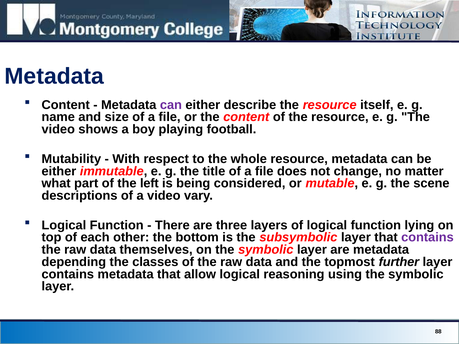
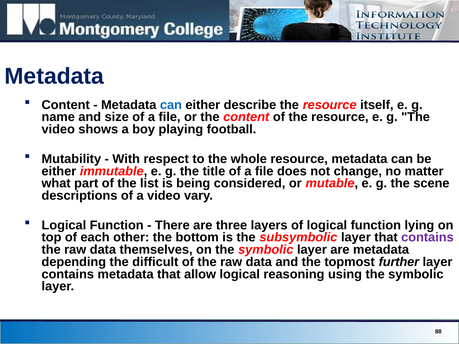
can colour: purple -> blue (171, 105)
left: left -> list (149, 184)
classes: classes -> difficult (155, 262)
